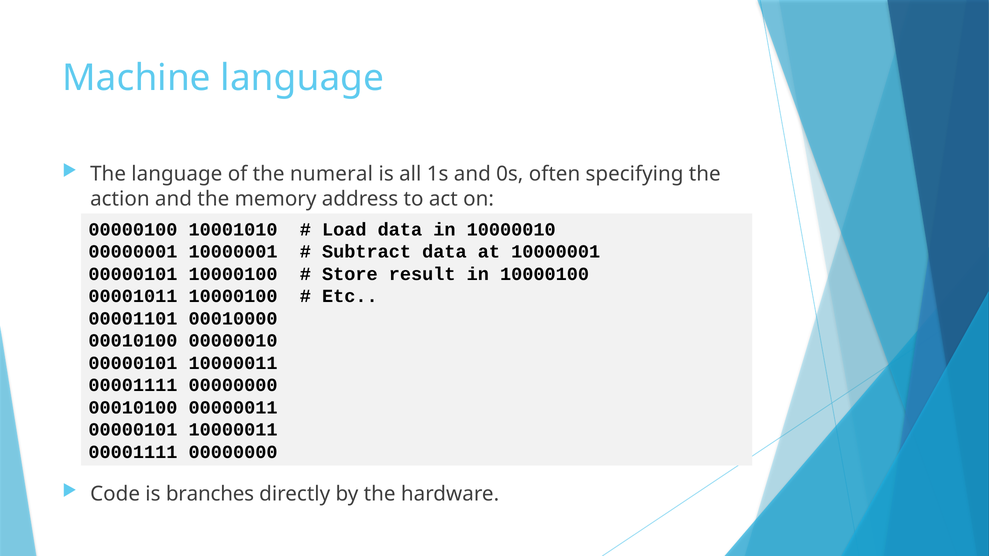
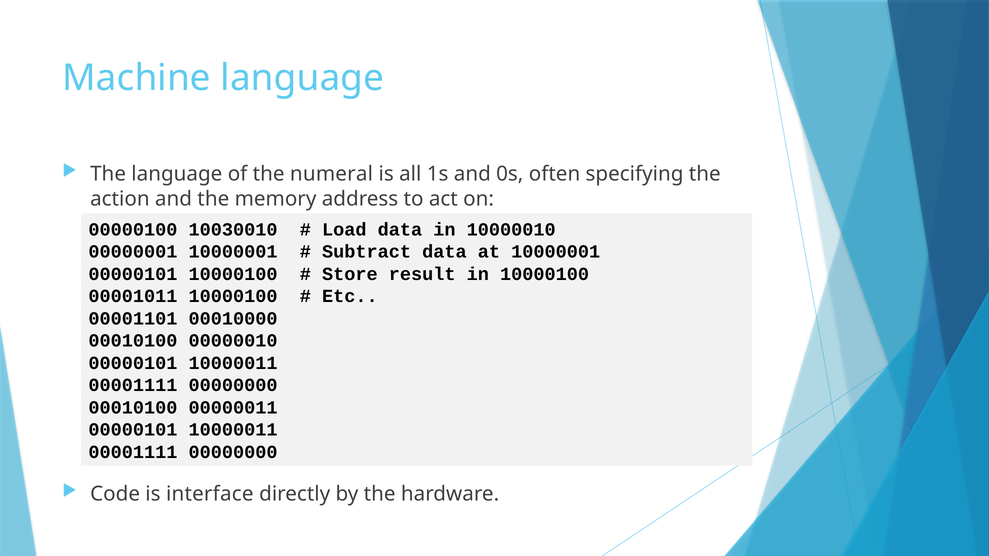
10001010: 10001010 -> 10030010 (233, 230)
branches: branches -> interface (210, 494)
